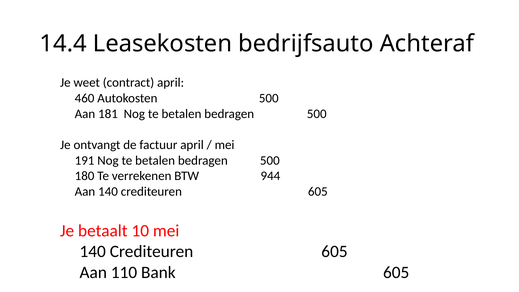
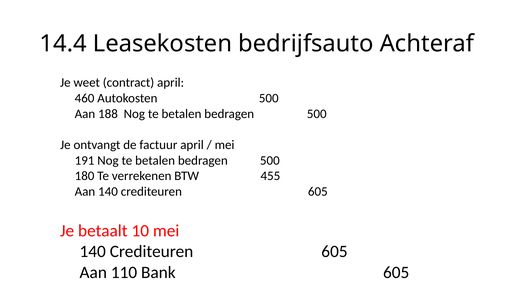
181: 181 -> 188 (108, 114)
944: 944 -> 455 (270, 176)
